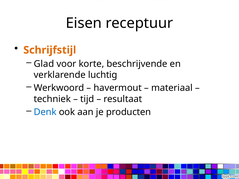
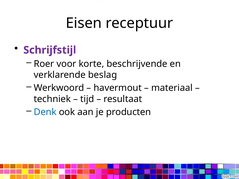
Schrijfstijl colour: orange -> purple (50, 50)
Glad: Glad -> Roer (44, 64)
luchtig: luchtig -> beslag (103, 75)
